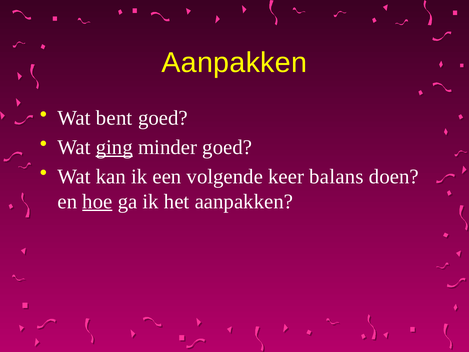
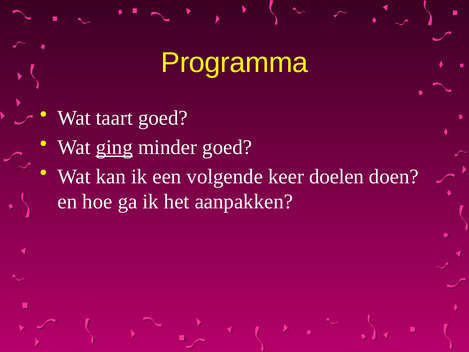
Aanpakken: Aanpakken -> Programma (235, 63)
bent: bent -> taart (114, 118)
balans: balans -> doelen (337, 176)
hoe underline: present -> none (97, 201)
